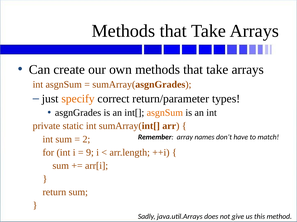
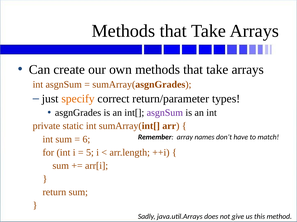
asgnSum colour: orange -> purple (165, 113)
2: 2 -> 6 (86, 140)
9: 9 -> 5 (90, 153)
